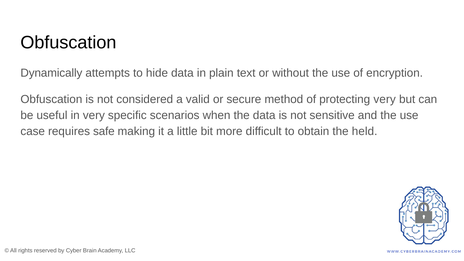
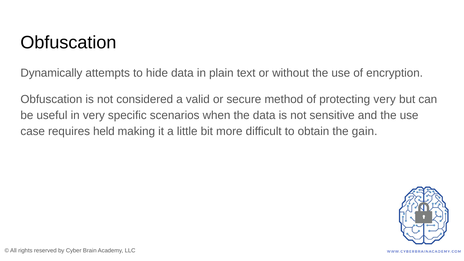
safe: safe -> held (104, 131)
held: held -> gain (365, 131)
